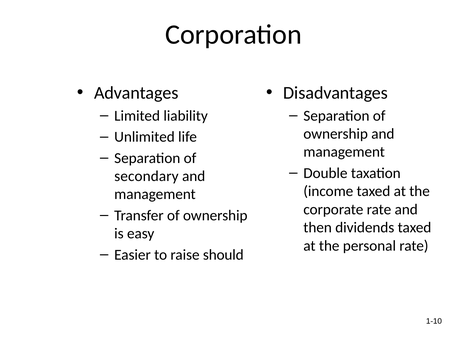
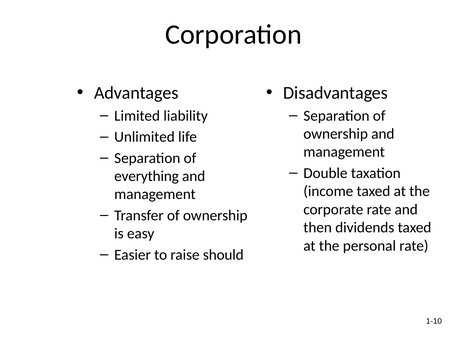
secondary: secondary -> everything (147, 176)
